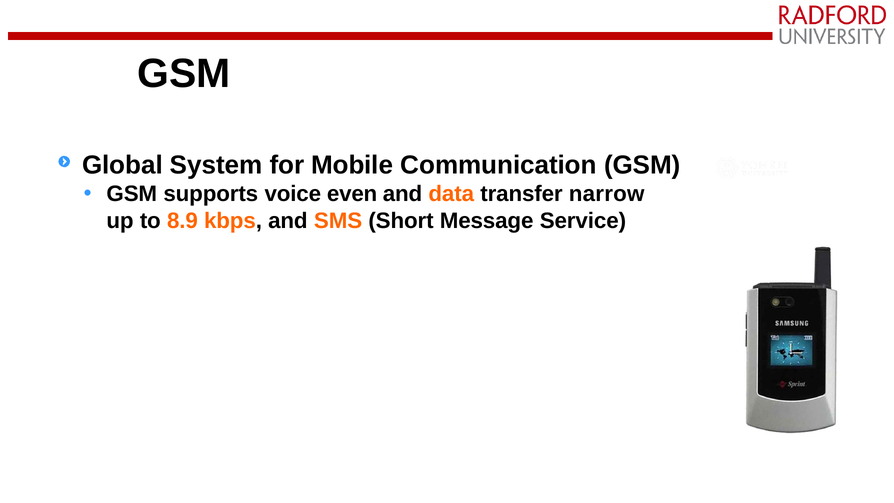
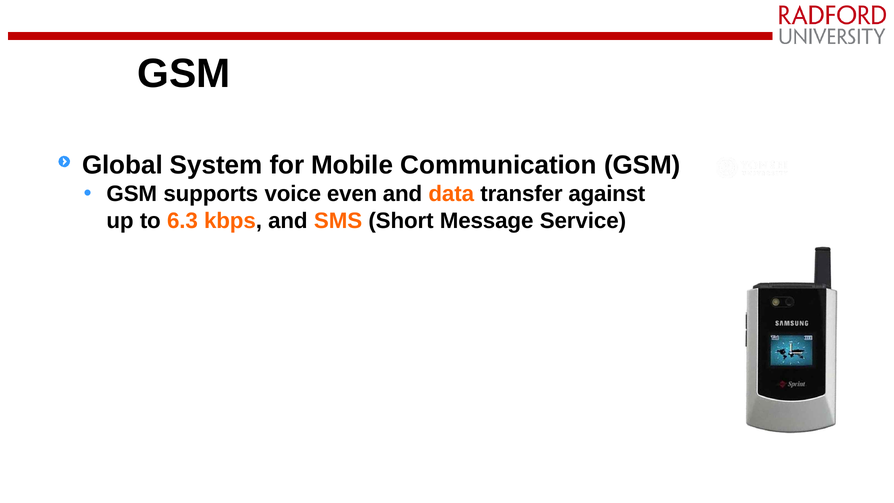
narrow: narrow -> against (607, 194)
8.9: 8.9 -> 6.3 (182, 221)
